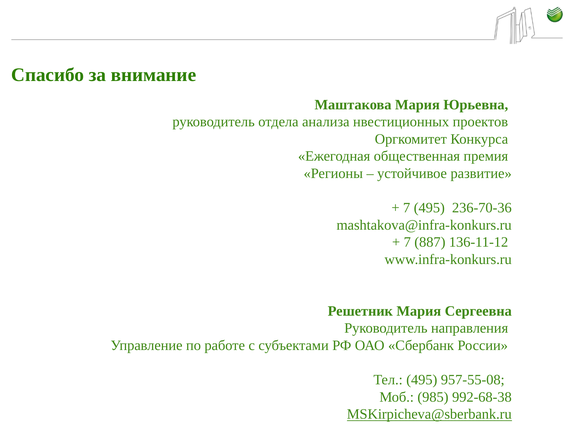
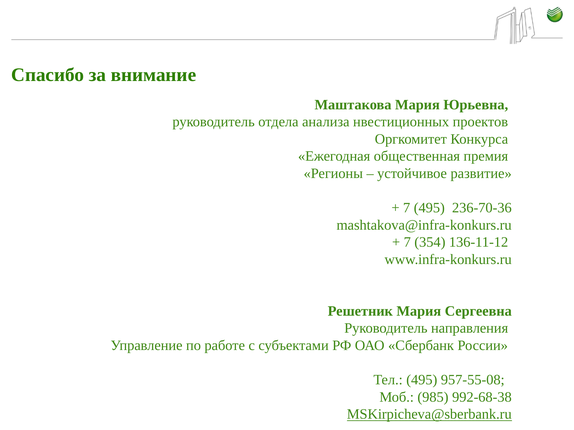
887: 887 -> 354 (430, 243)
